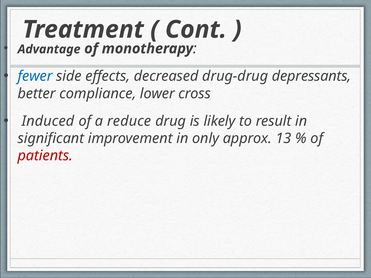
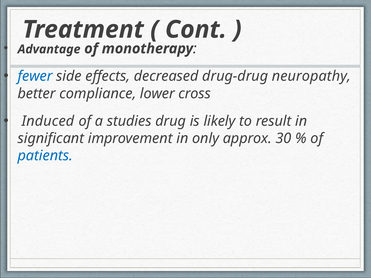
depressants: depressants -> neuropathy (311, 76)
reduce: reduce -> studies (129, 121)
13: 13 -> 30 (283, 139)
patients colour: red -> blue (45, 156)
